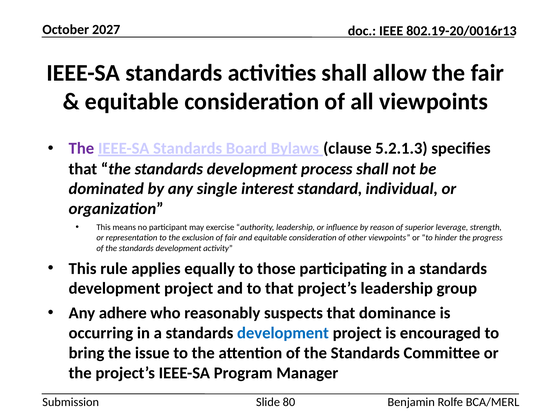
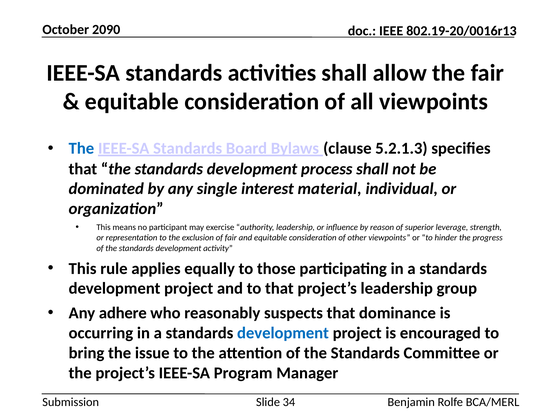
2027: 2027 -> 2090 (106, 30)
The colour: purple -> blue (81, 148)
standard: standard -> material (330, 189)
80: 80 -> 34 (289, 402)
